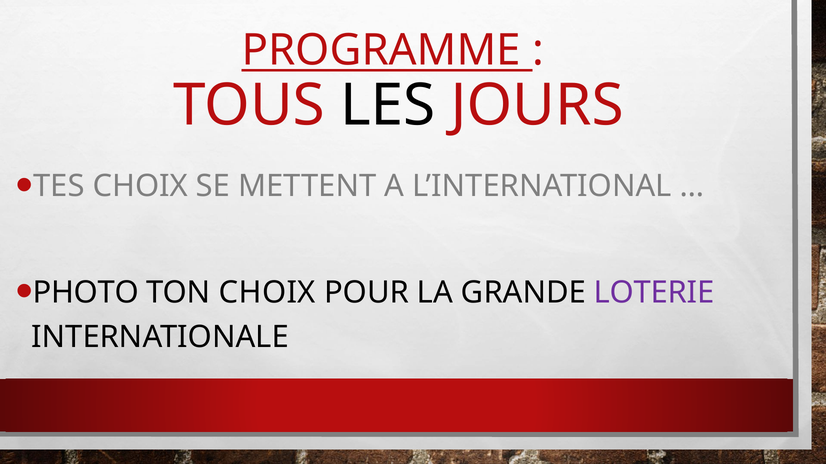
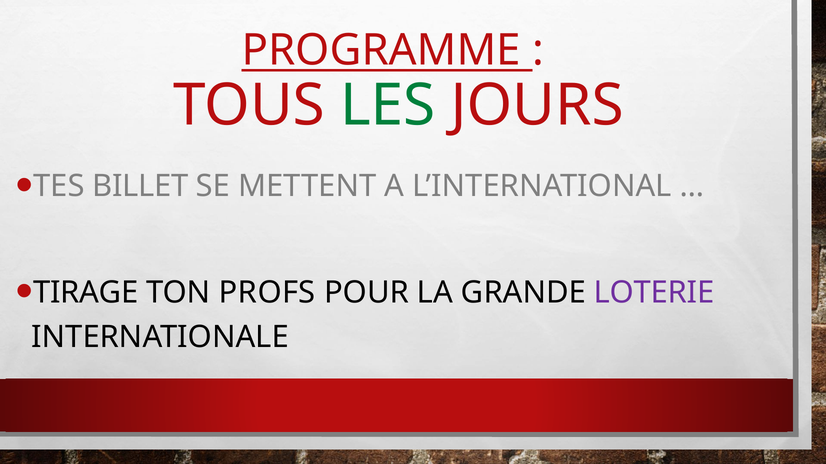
LES colour: black -> green (388, 106)
TES CHOIX: CHOIX -> BILLET (140, 186)
PHOTO: PHOTO -> TIRAGE (86, 293)
TON CHOIX: CHOIX -> PROFS (267, 293)
